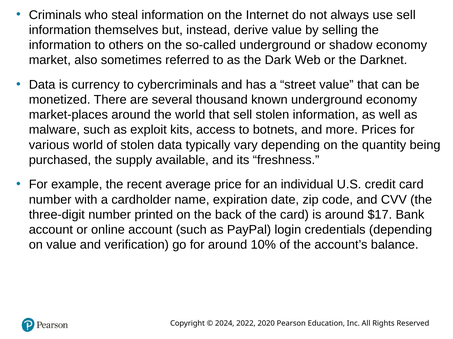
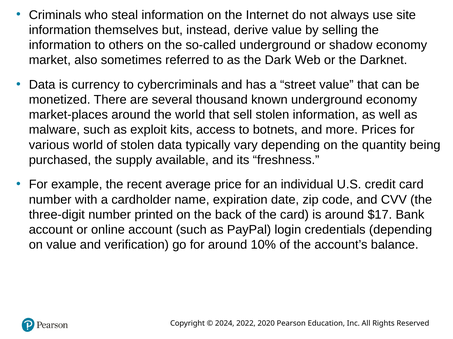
use sell: sell -> site (406, 15)
